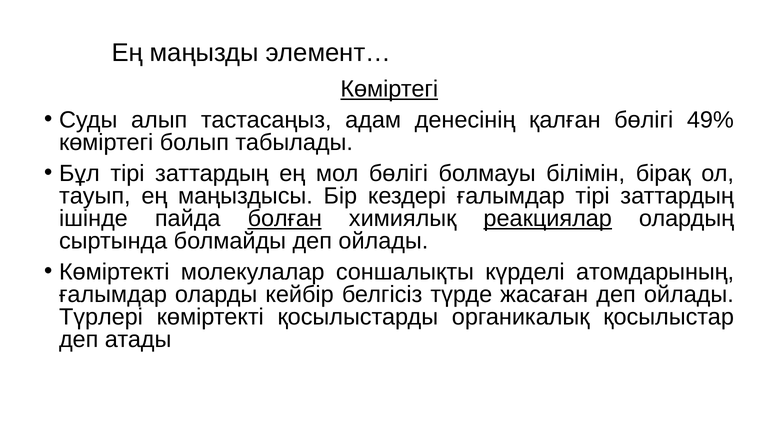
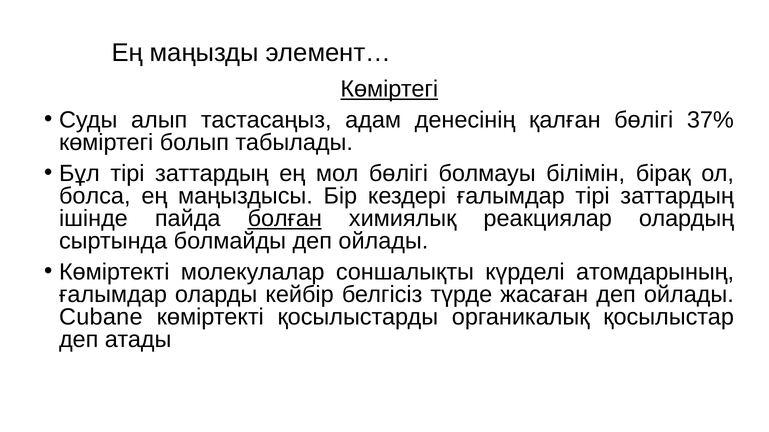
49%: 49% -> 37% (710, 120)
тауып: тауып -> болса (95, 196)
реакциялар underline: present -> none (548, 219)
Түрлері: Түрлері -> Cubane (101, 318)
